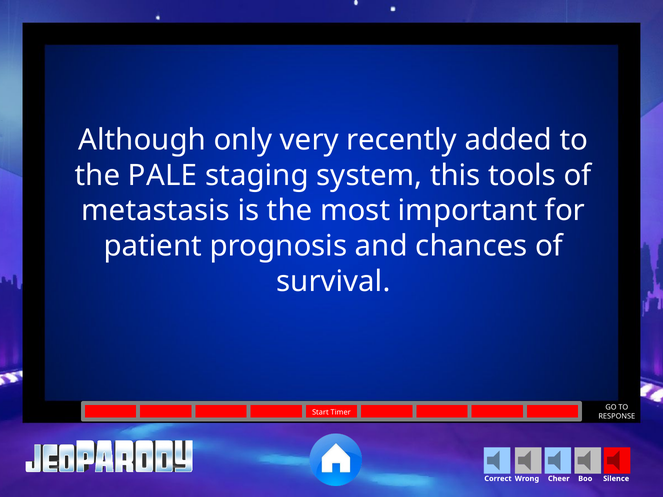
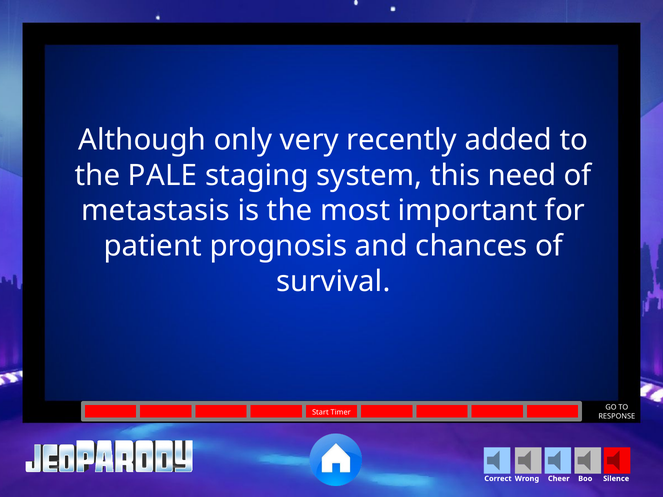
tools: tools -> need (522, 175)
